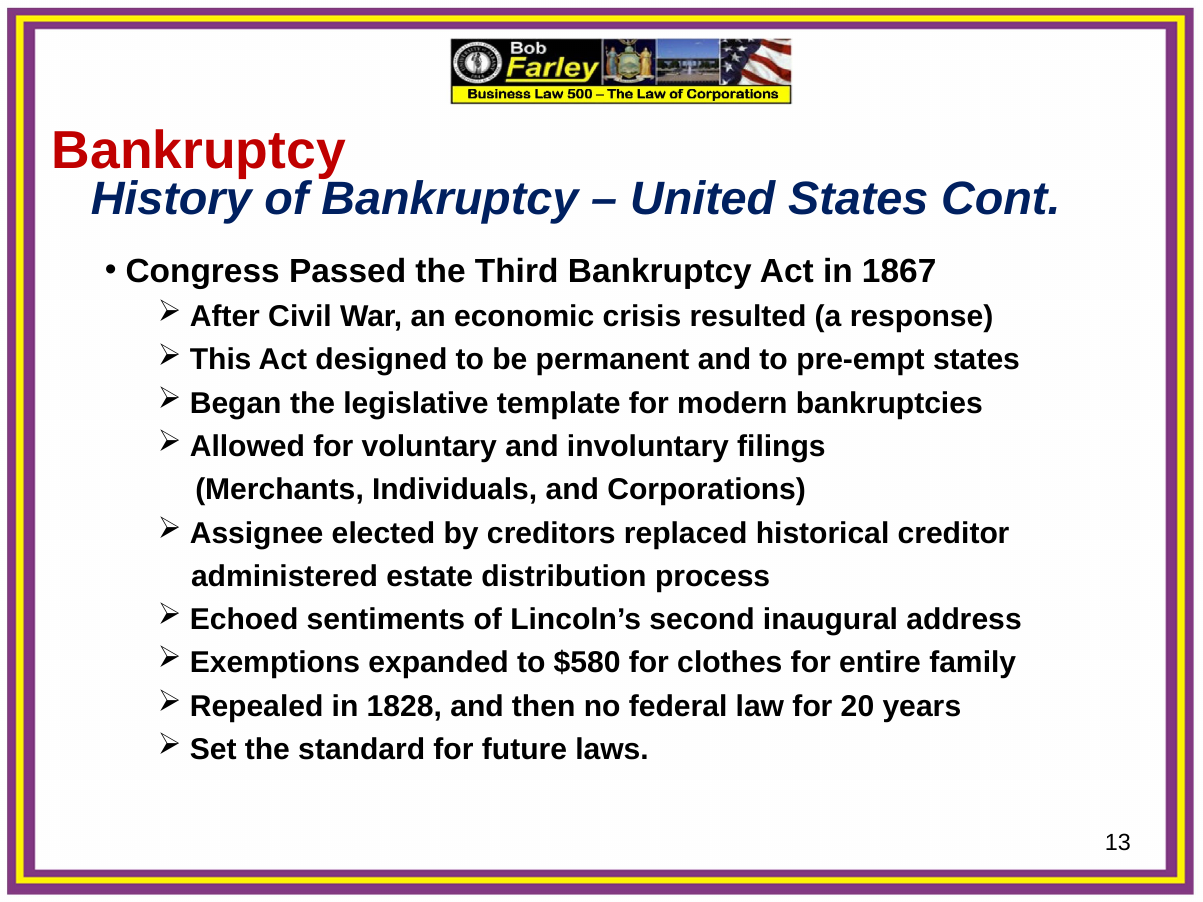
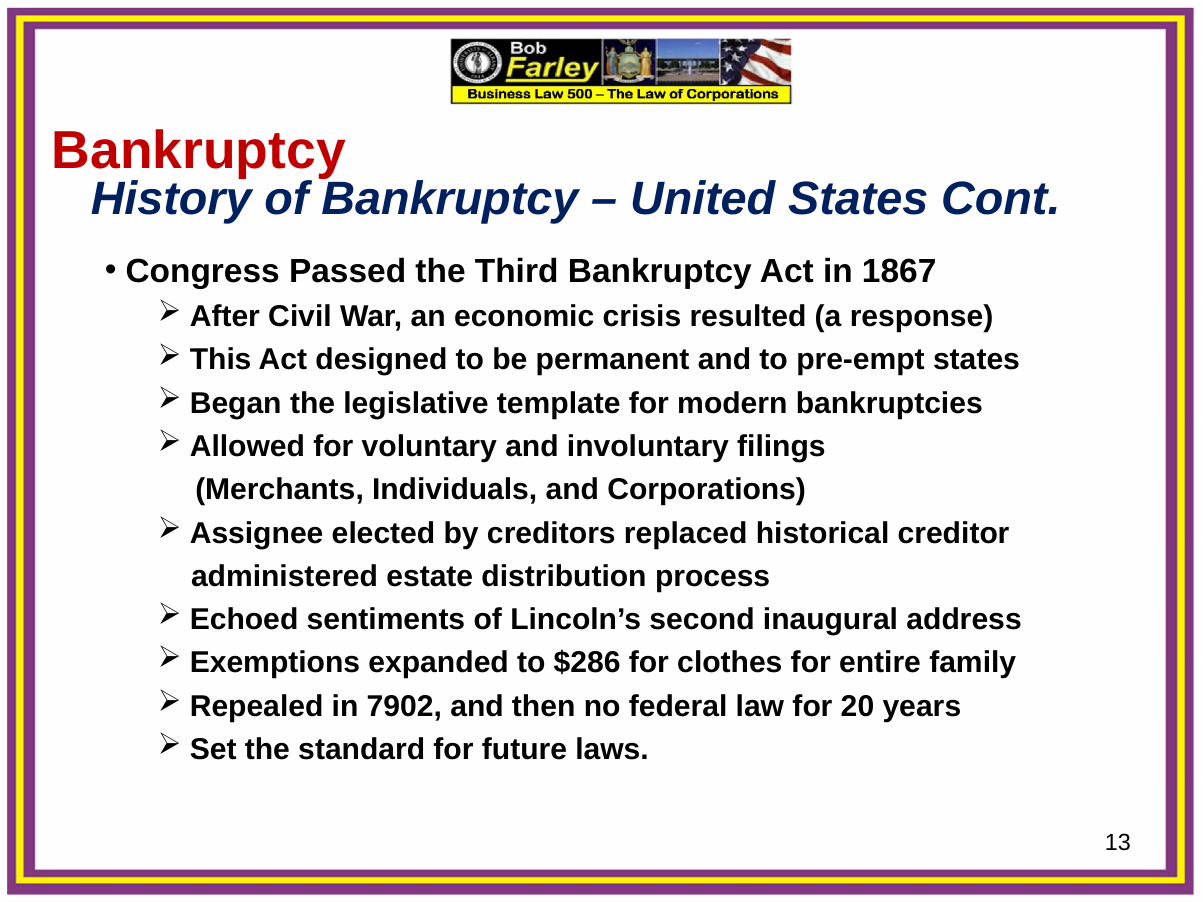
$580: $580 -> $286 (587, 663)
1828: 1828 -> 7902 (404, 706)
